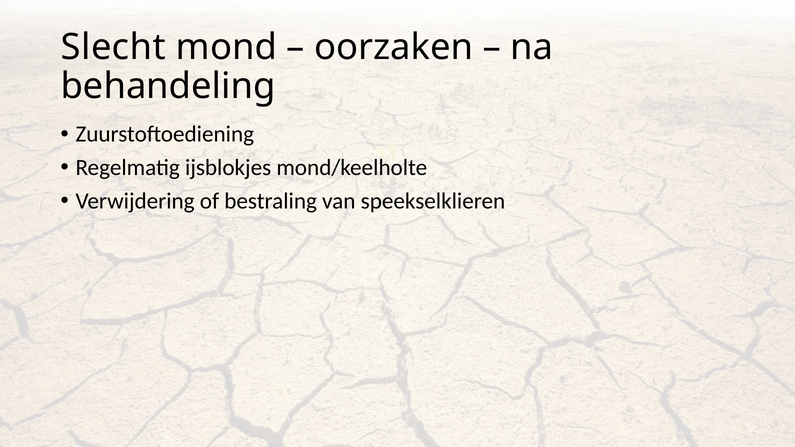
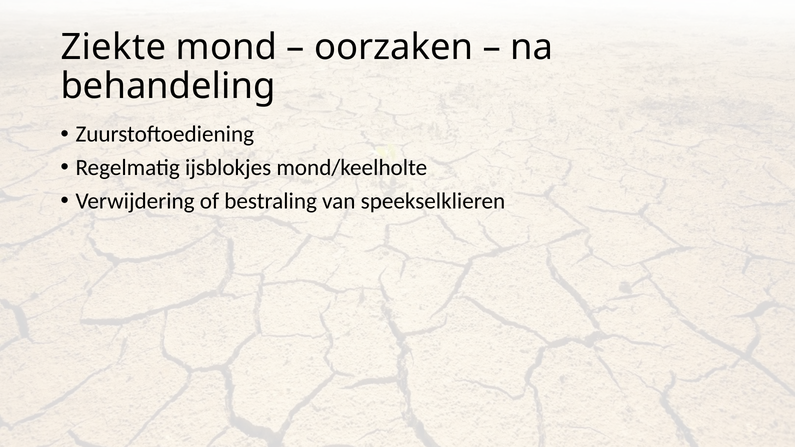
Slecht: Slecht -> Ziekte (113, 47)
